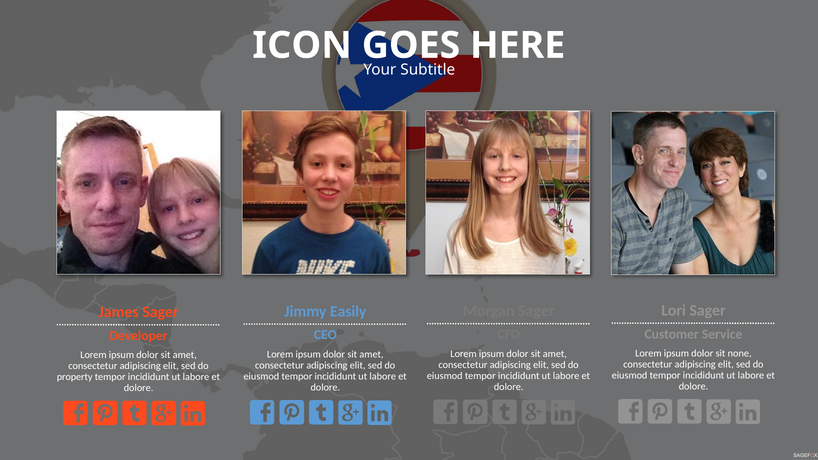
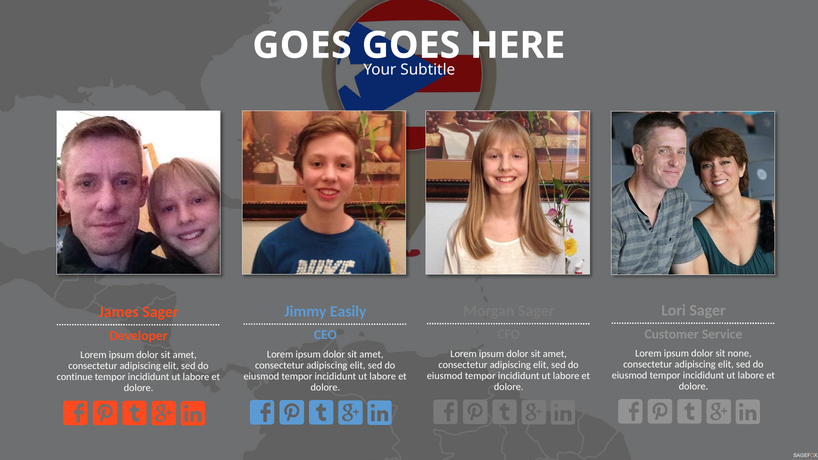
ICON: ICON -> GOES (302, 45)
property: property -> continue (75, 377)
